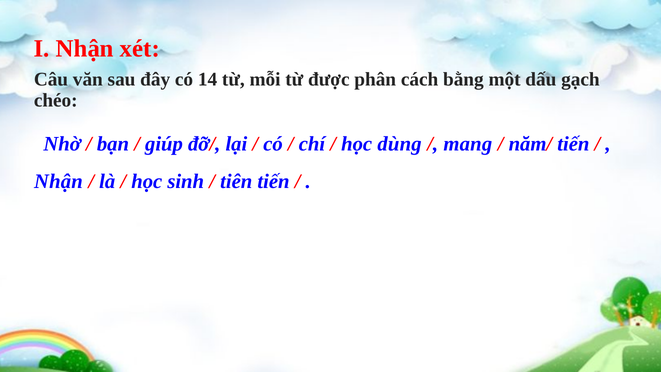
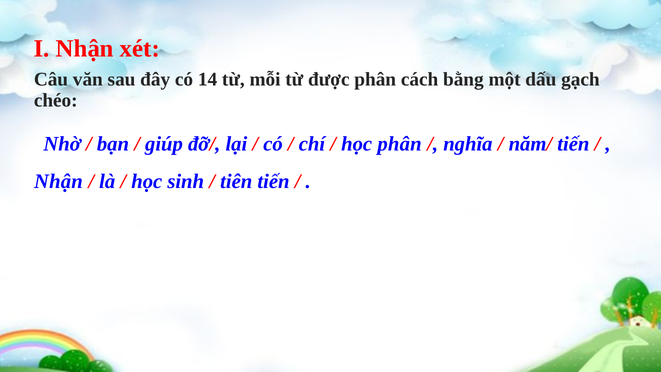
học dùng: dùng -> phân (400, 144)
mang: mang -> nghĩa (468, 144)
